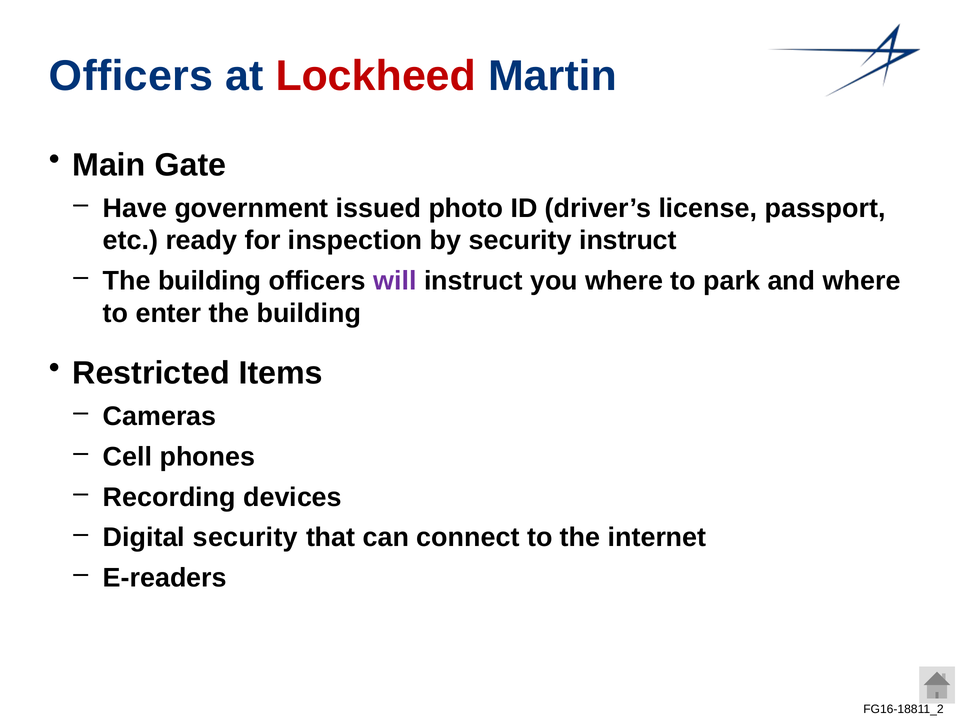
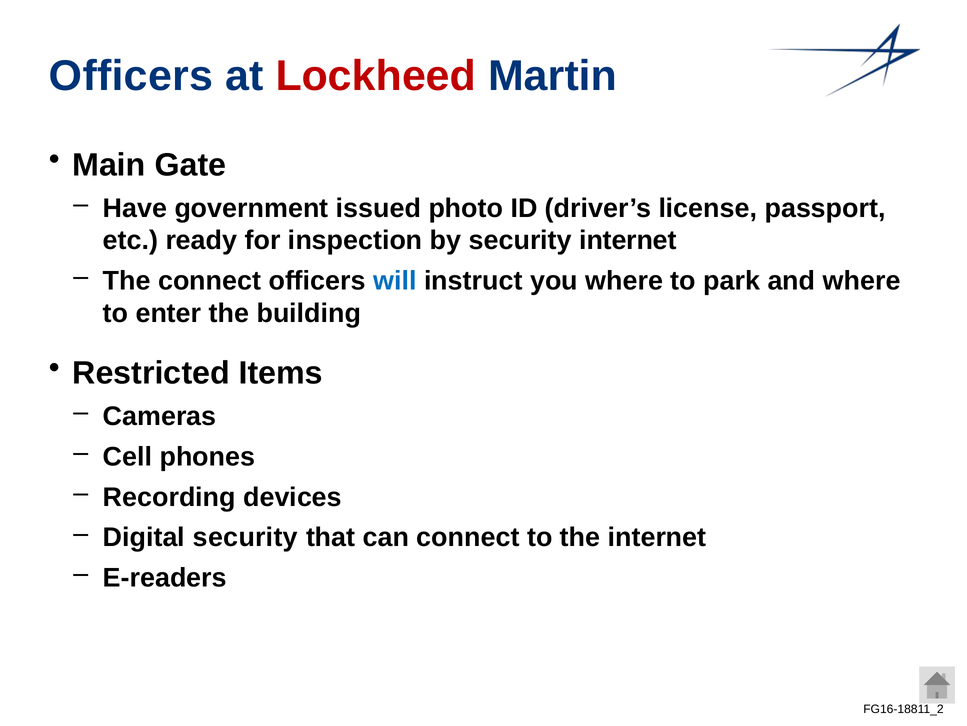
security instruct: instruct -> internet (628, 240)
building: building -> connect (210, 281)
will colour: purple -> blue (395, 281)
